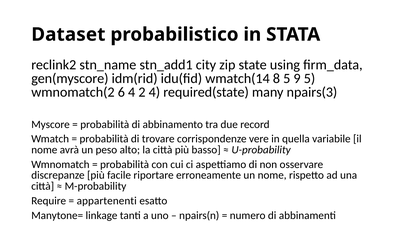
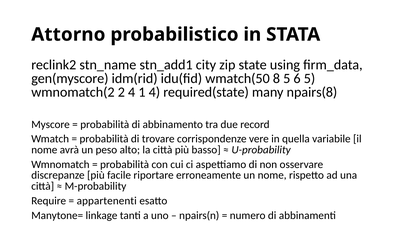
Dataset: Dataset -> Attorno (68, 34)
wmatch(14: wmatch(14 -> wmatch(50 (238, 78)
9: 9 -> 6 (297, 78)
6: 6 -> 2 (121, 92)
2: 2 -> 1 (142, 92)
npairs(3: npairs(3 -> npairs(8 (312, 92)
